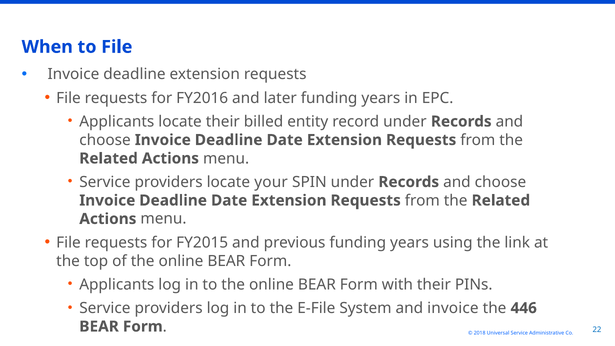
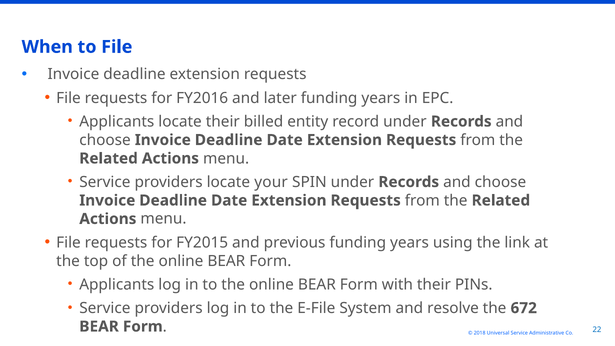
and invoice: invoice -> resolve (453, 308)
446: 446 -> 672 (524, 308)
